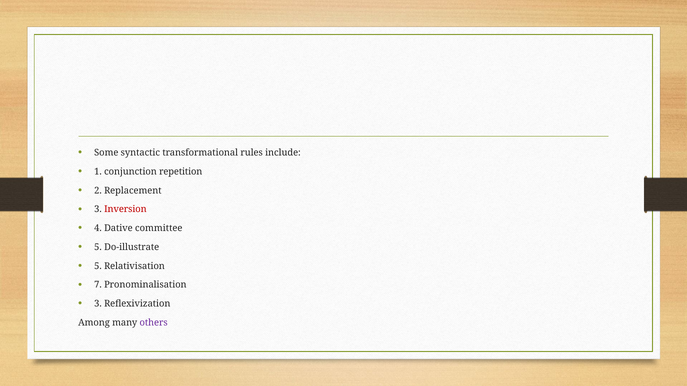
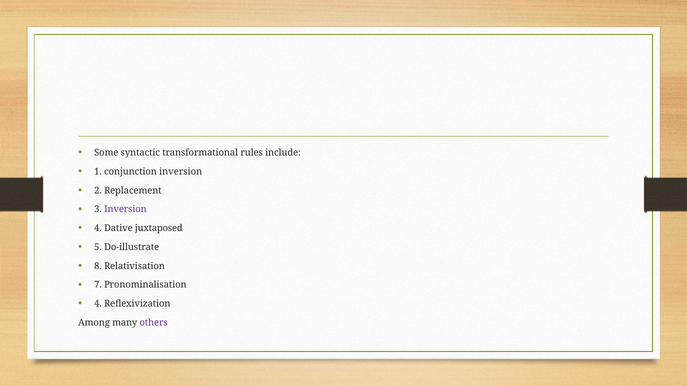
conjunction repetition: repetition -> inversion (181, 172)
Inversion colour: red -> purple (125, 210)
committee: committee -> juxtaposed (159, 229)
5: 5 -> 8 (98, 266)
3: 3 -> 4 (98, 304)
